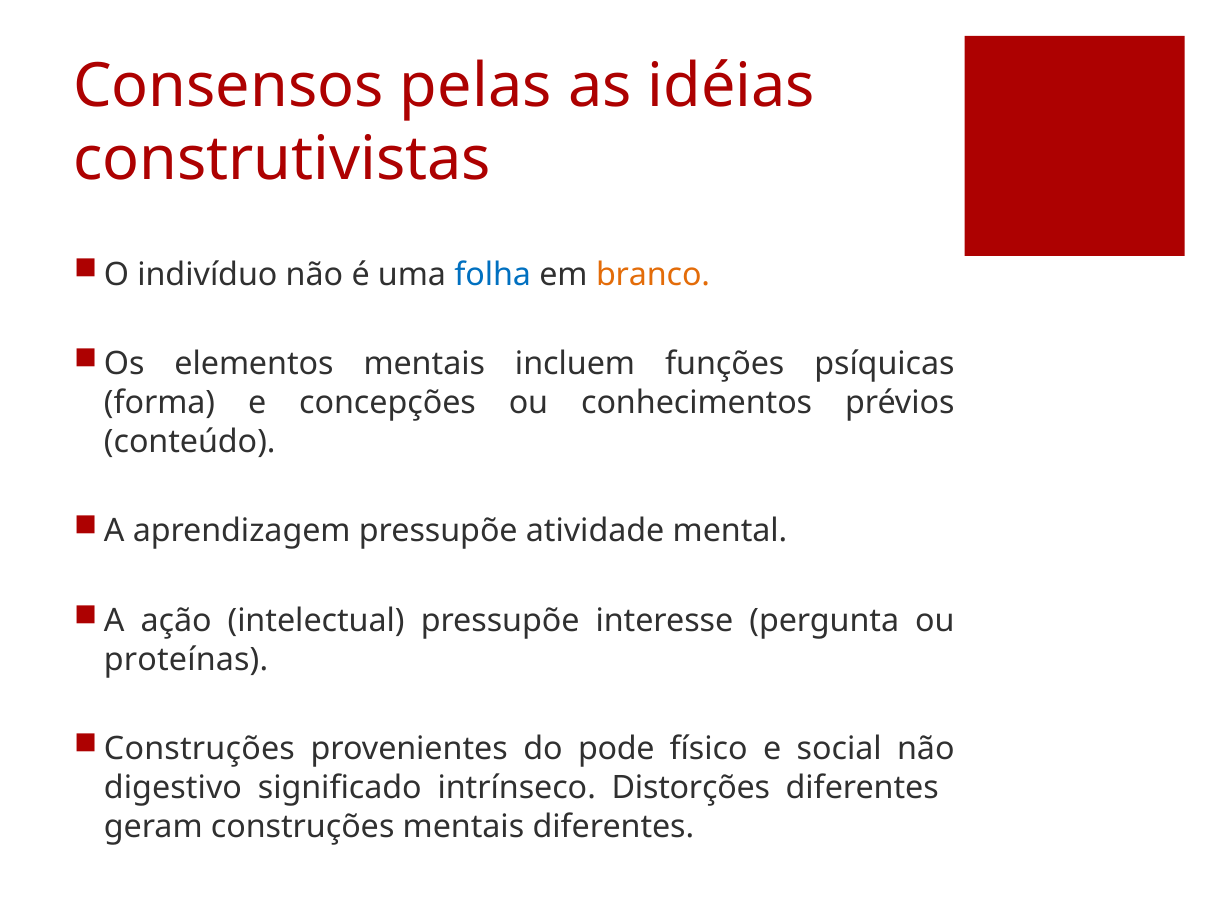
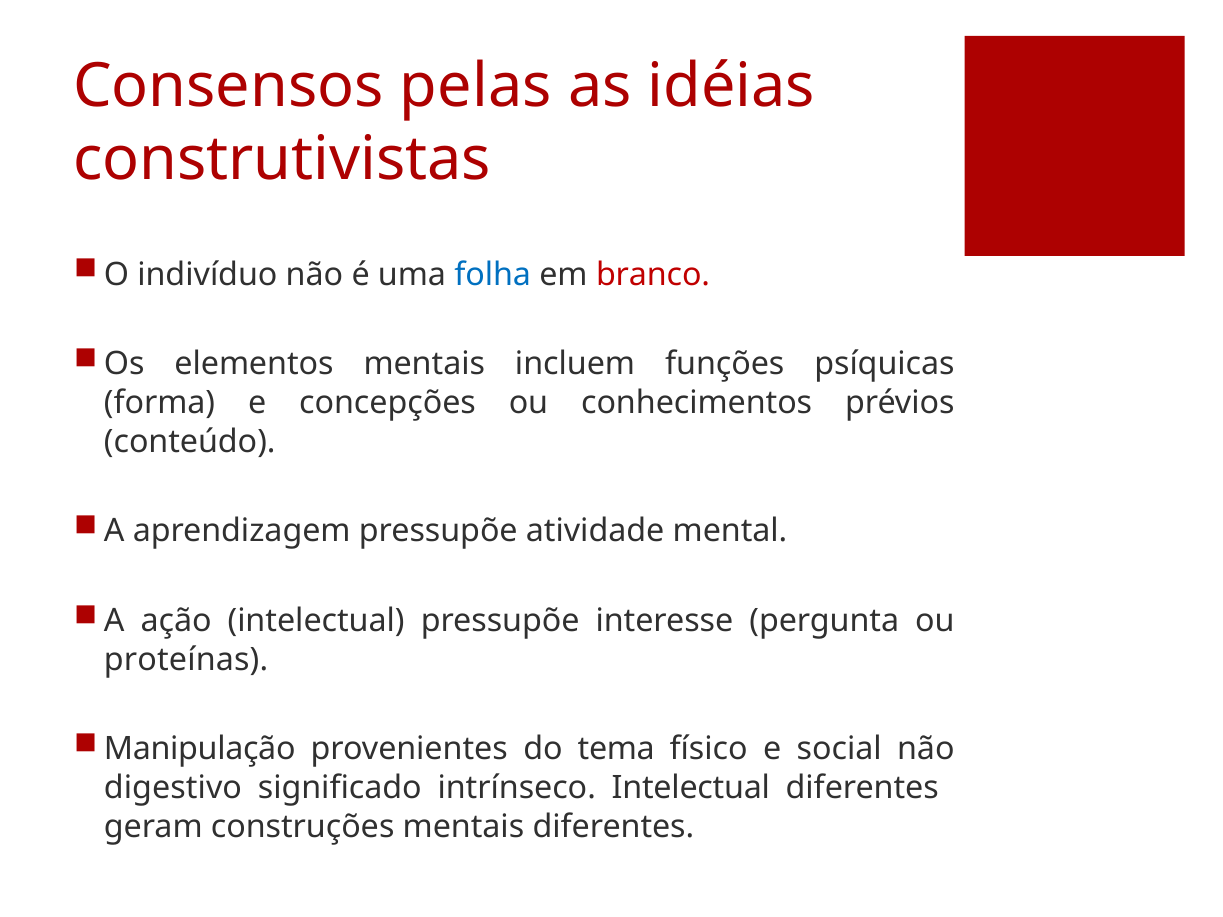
branco colour: orange -> red (653, 274)
Construções: Construções -> Manipulação (200, 749)
pode: pode -> tema (616, 749)
intrínseco Distorções: Distorções -> Intelectual (691, 788)
